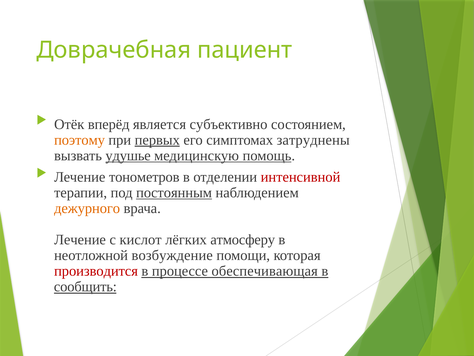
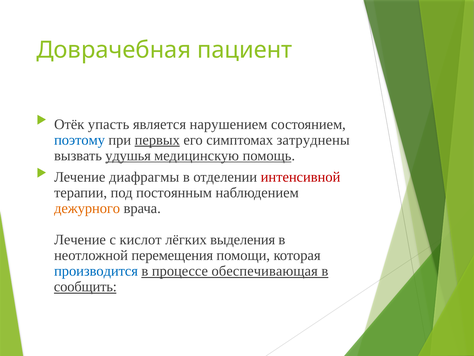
вперёд: вперёд -> упасть (109, 124)
субъективно: субъективно -> нарушением (229, 124)
поэтому colour: orange -> blue (80, 140)
удушье: удушье -> удушья (128, 155)
тонометров: тонометров -> диафрагмы (144, 177)
постоянным underline: present -> none (174, 193)
атмосферу: атмосферу -> выделения (243, 239)
возбуждение: возбуждение -> перемещения (172, 255)
производится colour: red -> blue (96, 271)
